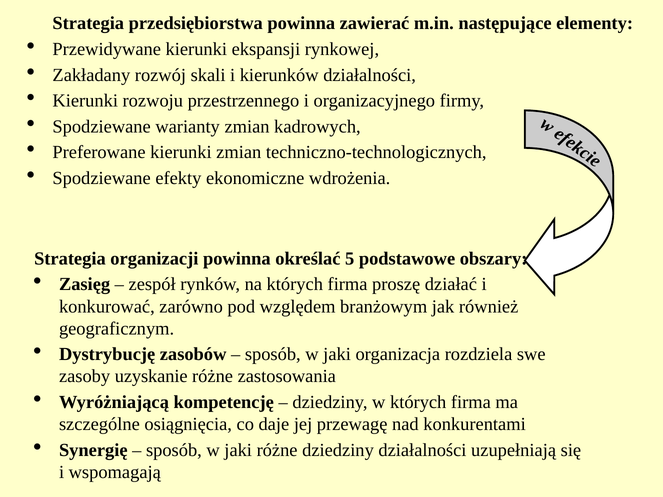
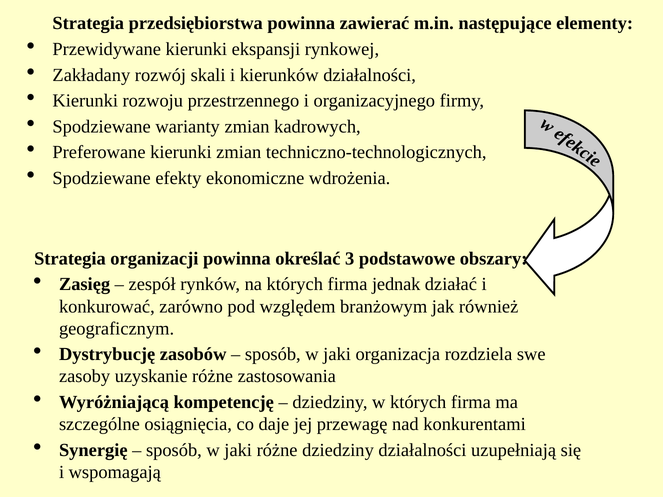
5: 5 -> 3 (350, 259)
proszę: proszę -> jednak (396, 284)
